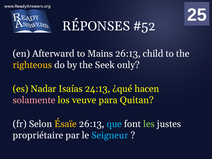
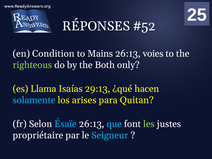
Afterward: Afterward -> Condition (53, 54)
child: child -> voies (153, 54)
righteous colour: yellow -> light green (32, 65)
Seek: Seek -> Both (105, 65)
Nadar: Nadar -> Llama (44, 89)
24:13: 24:13 -> 29:13 (98, 89)
solamente colour: pink -> light blue (34, 100)
veuve: veuve -> arises (84, 100)
Ésaïe colour: yellow -> light blue (66, 124)
